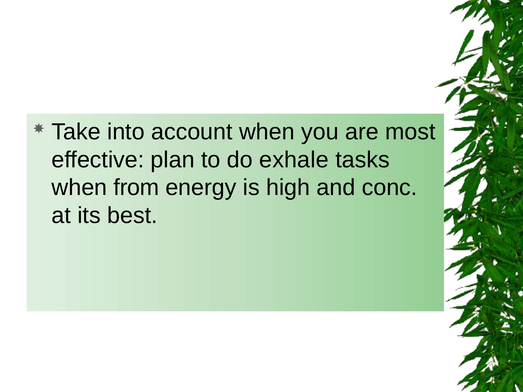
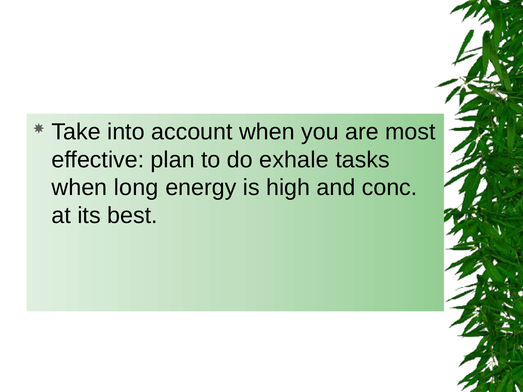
from: from -> long (136, 188)
